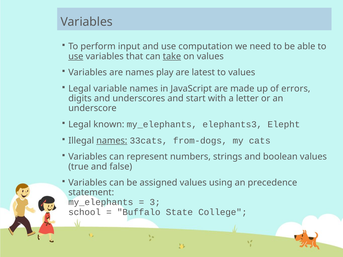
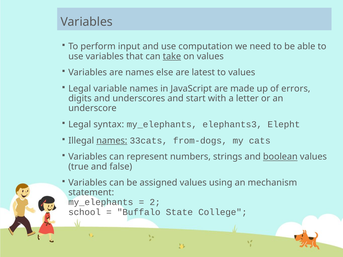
use underline: present -> none (76, 56)
play: play -> else (165, 73)
known: known -> syntax (109, 125)
boolean underline: none -> present (280, 157)
precedence: precedence -> mechanism (272, 183)
3: 3 -> 2 (155, 202)
